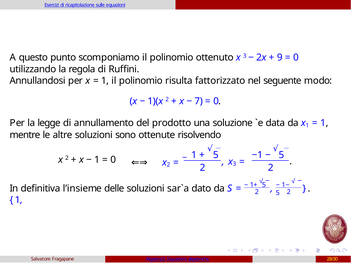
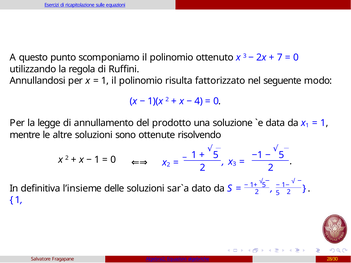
9: 9 -> 7 (280, 58)
7: 7 -> 4 (199, 101)
